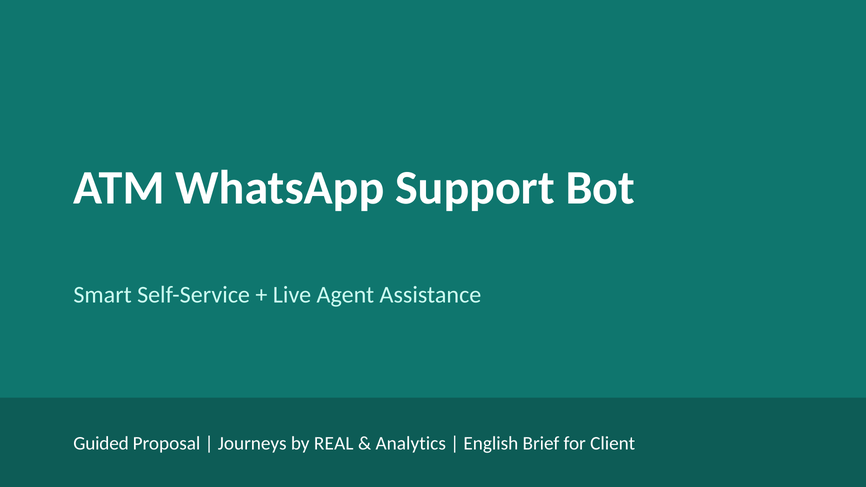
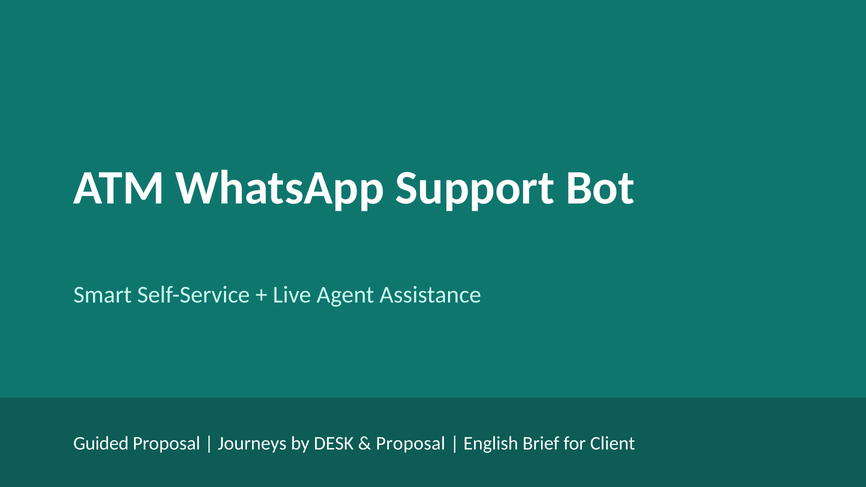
REAL: REAL -> DESK (334, 443)
Analytics: Analytics -> Proposal (411, 443)
